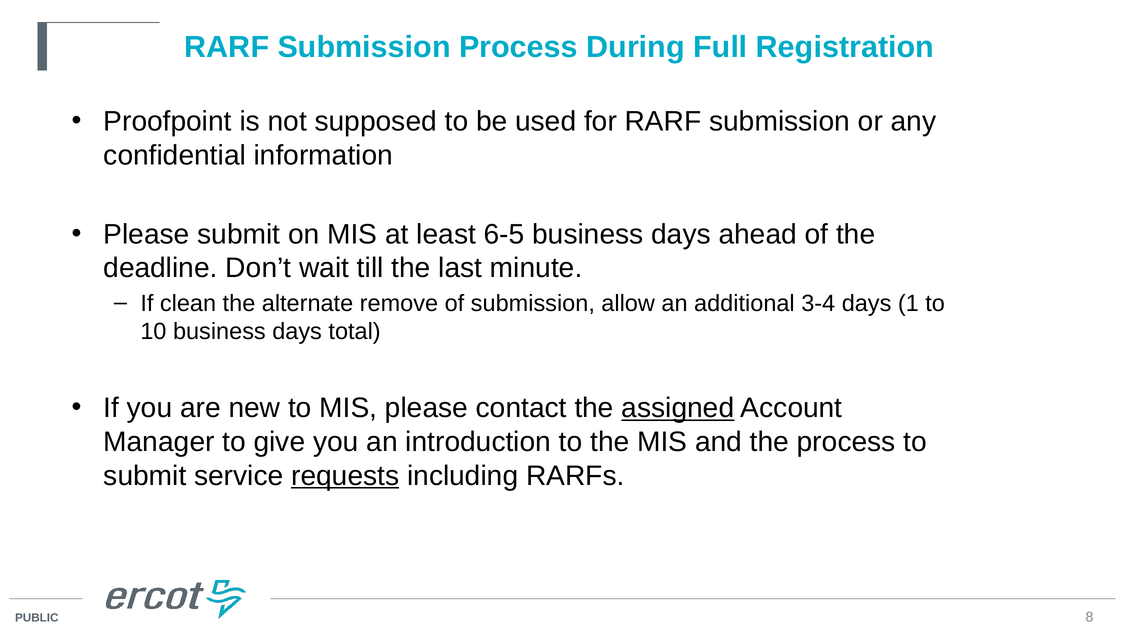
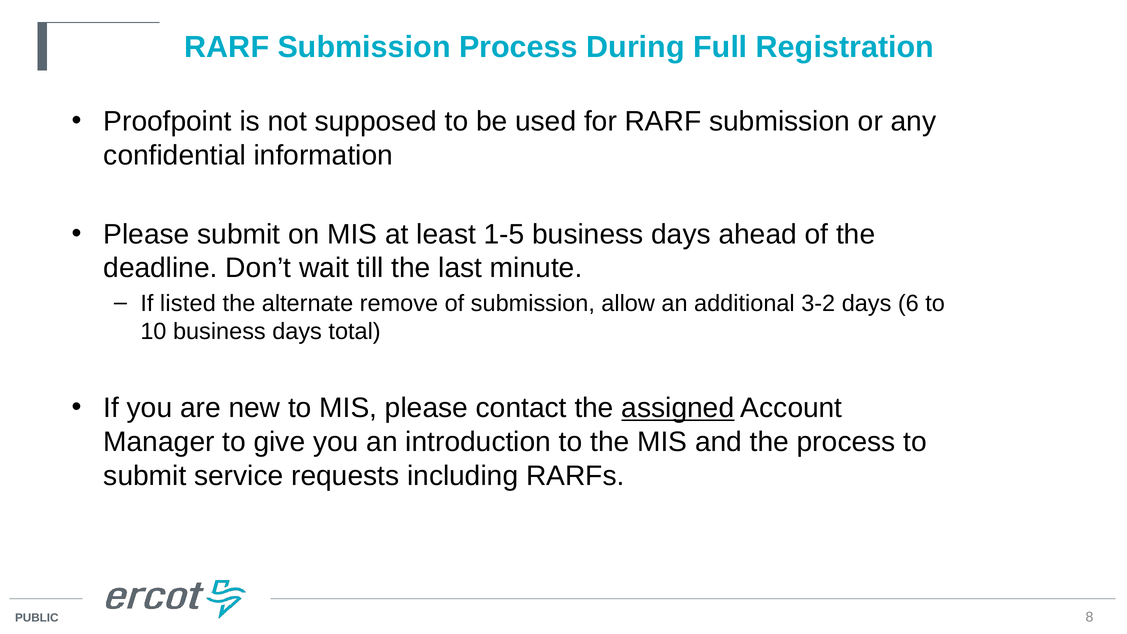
6-5: 6-5 -> 1-5 (504, 234)
clean: clean -> listed (188, 303)
3-4: 3-4 -> 3-2 (818, 303)
1: 1 -> 6 (908, 303)
requests underline: present -> none (345, 476)
